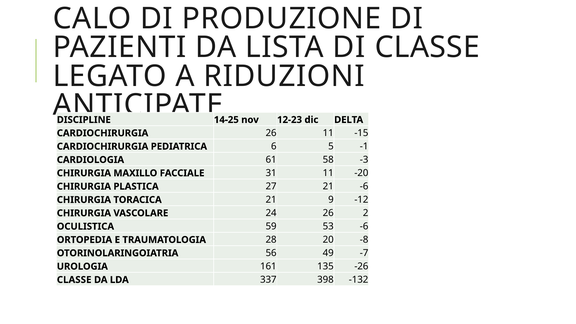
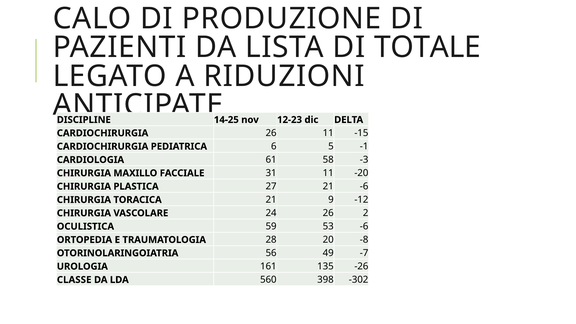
DI CLASSE: CLASSE -> TOTALE (428, 47)
337: 337 -> 560 (268, 280)
-132: -132 -> -302 (359, 280)
